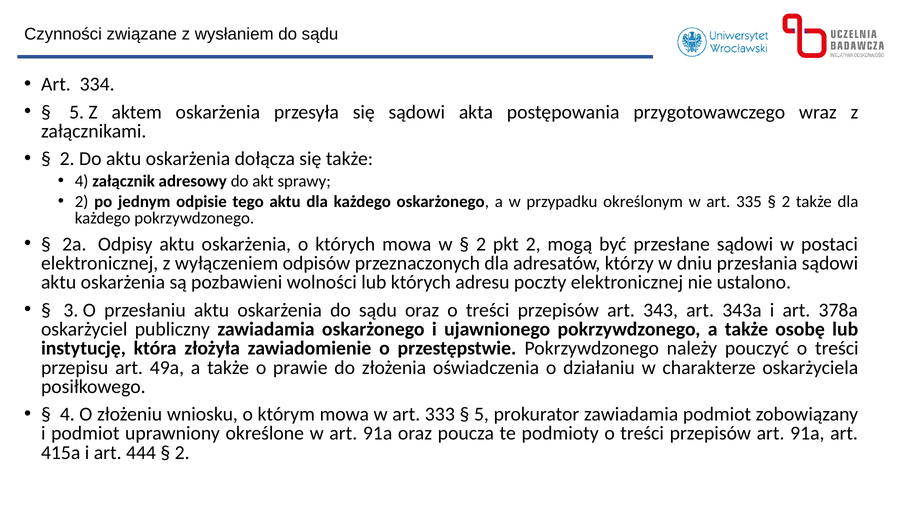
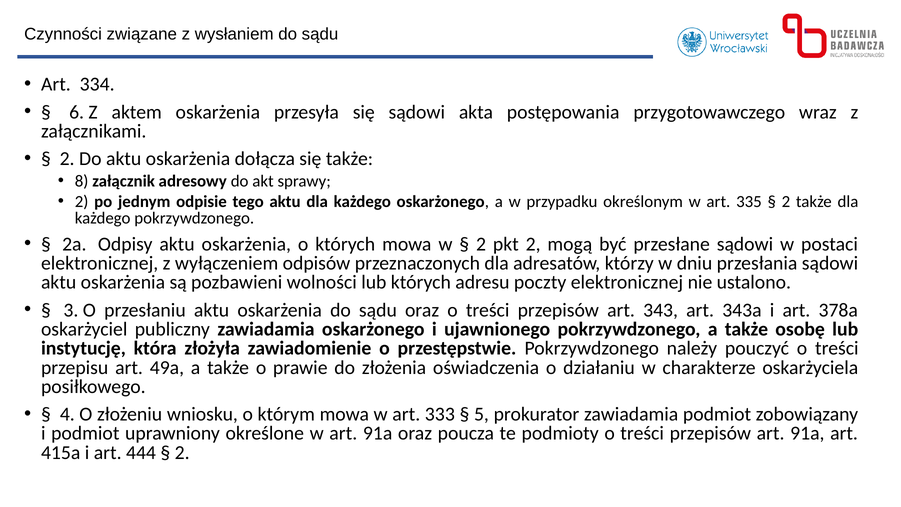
5: 5 -> 6 (77, 112)
4: 4 -> 8 (82, 181)
